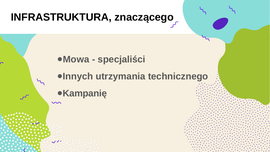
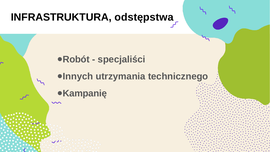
znaczącego: znaczącego -> odstępstwa (144, 17)
Mowa: Mowa -> Robót (76, 59)
